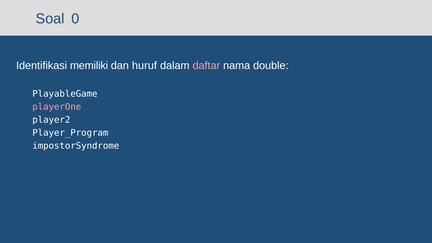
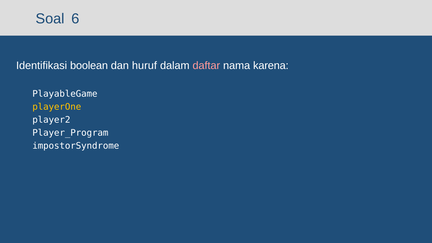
0: 0 -> 6 (75, 19)
memiliki: memiliki -> boolean (89, 66)
double: double -> karena (271, 66)
playerOne colour: pink -> yellow (57, 107)
